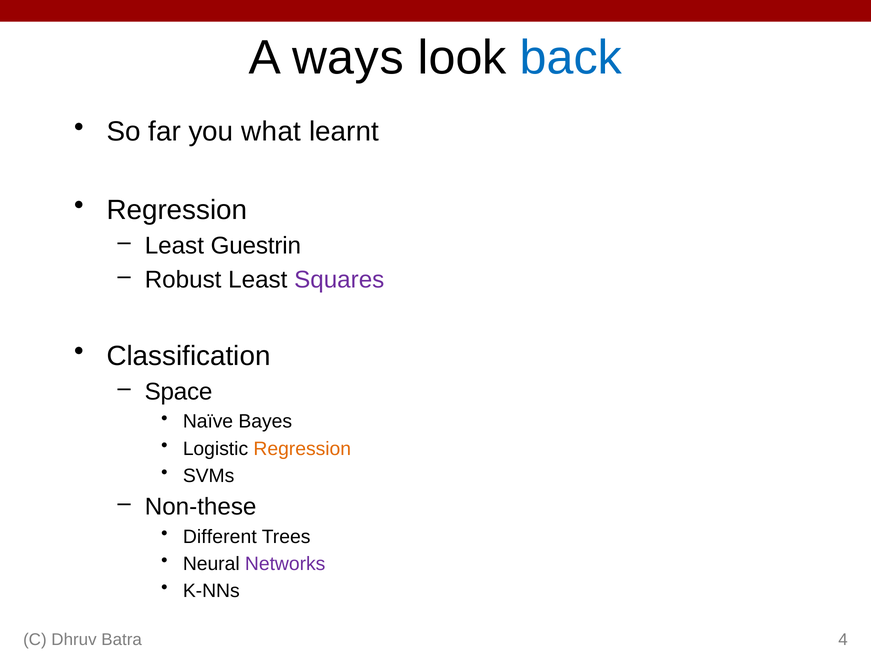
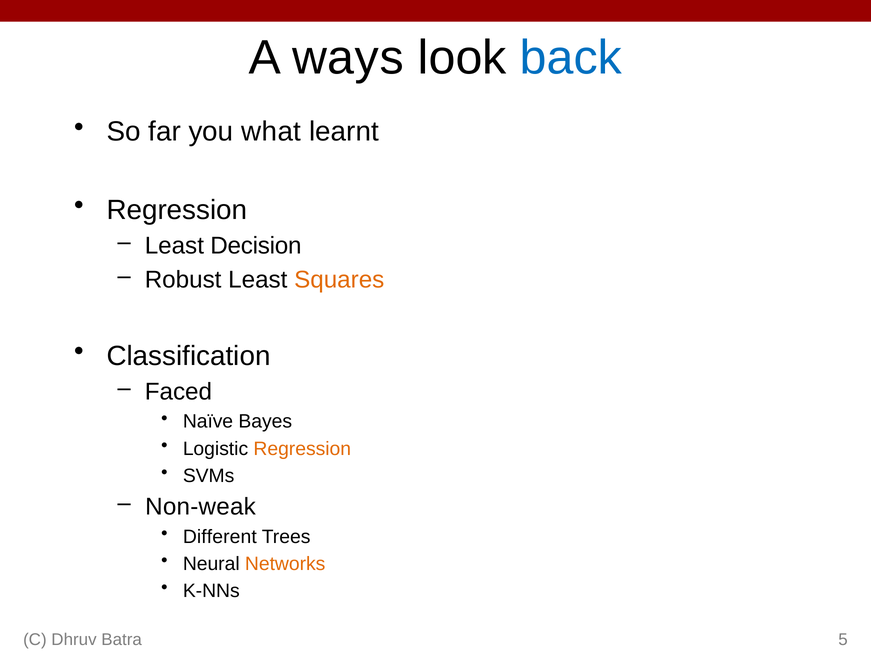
Guestrin: Guestrin -> Decision (256, 246)
Squares colour: purple -> orange (339, 280)
Space: Space -> Faced (178, 392)
Non-these: Non-these -> Non-weak (201, 507)
Networks colour: purple -> orange (285, 564)
4: 4 -> 5 (843, 640)
